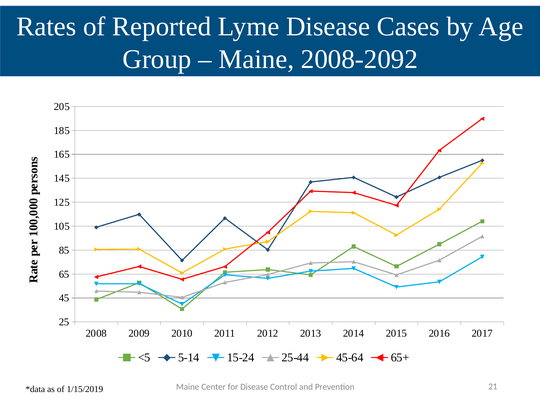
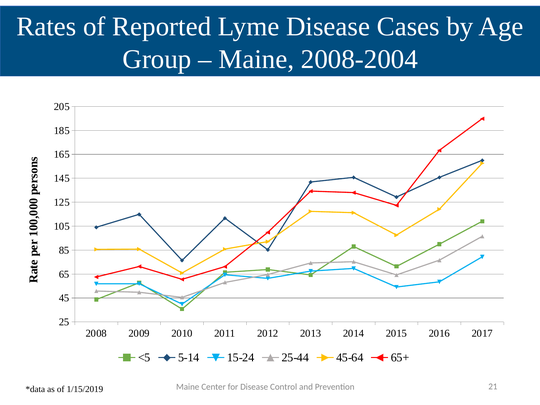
2008-2092: 2008-2092 -> 2008-2004 (359, 59)
